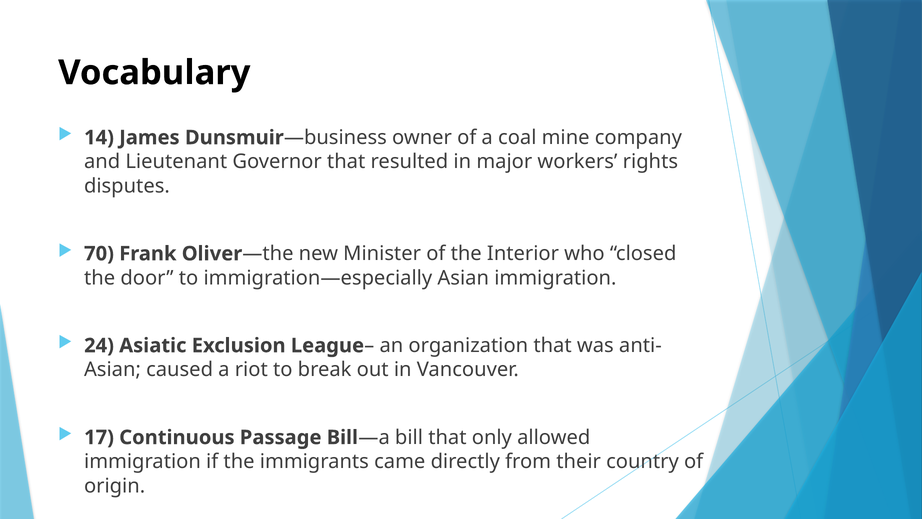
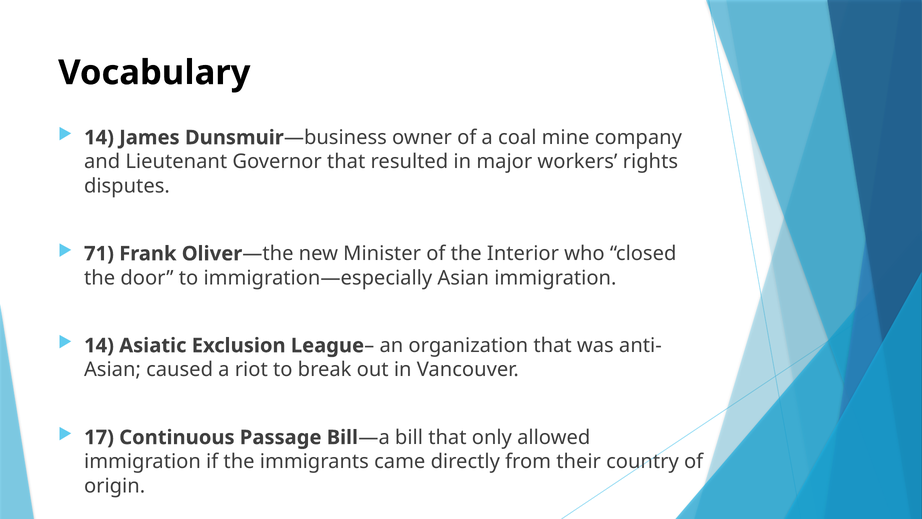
70: 70 -> 71 (99, 254)
24: 24 -> 14 (99, 345)
